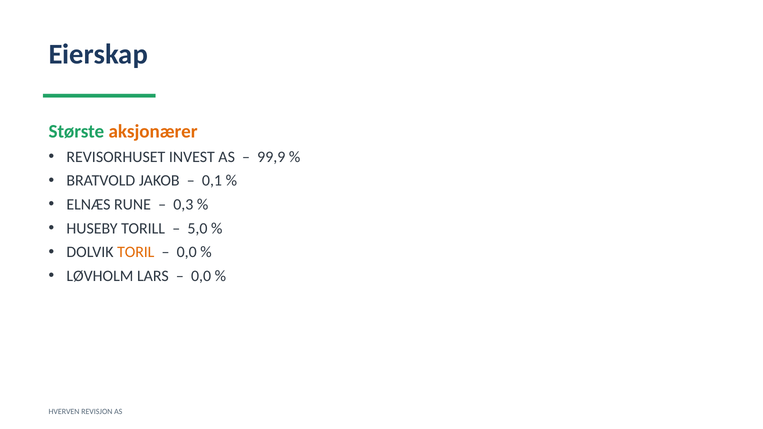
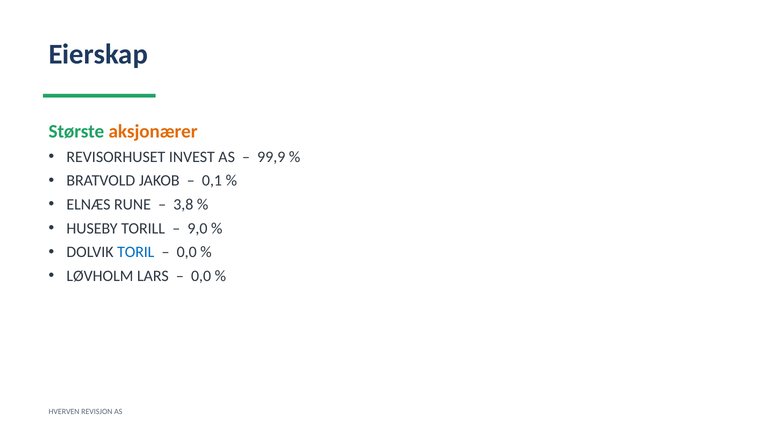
0,3: 0,3 -> 3,8 (183, 205)
5,0: 5,0 -> 9,0 (197, 228)
TORIL colour: orange -> blue (136, 252)
